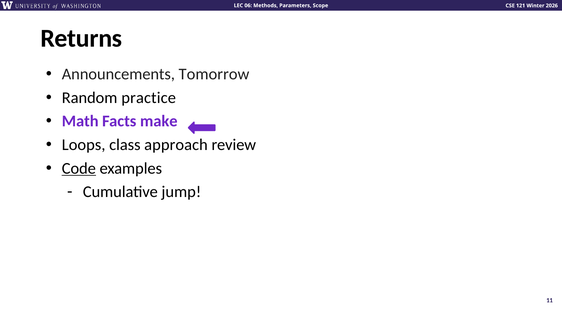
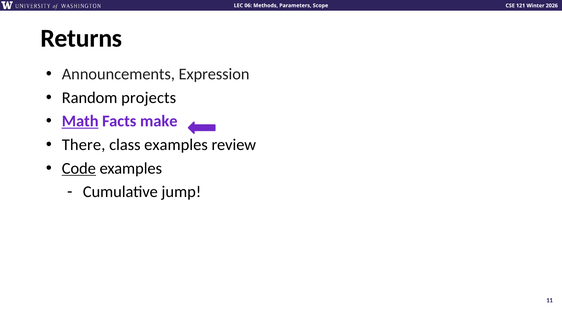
Tomorrow: Tomorrow -> Expression (214, 74)
practice: practice -> projects (149, 98)
Math underline: none -> present (80, 121)
Loops: Loops -> There (84, 145)
class approach: approach -> examples (176, 145)
